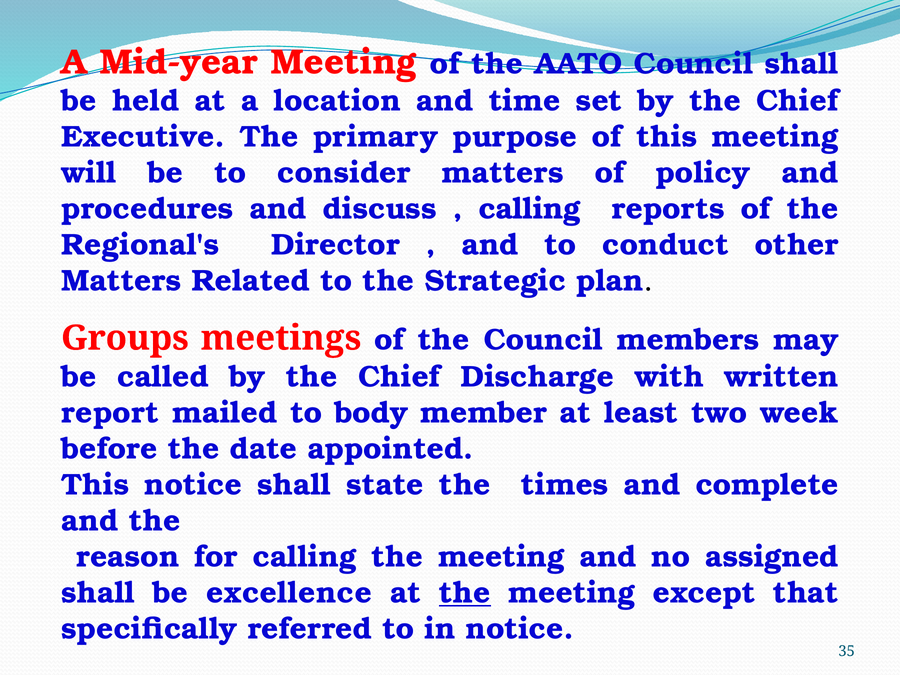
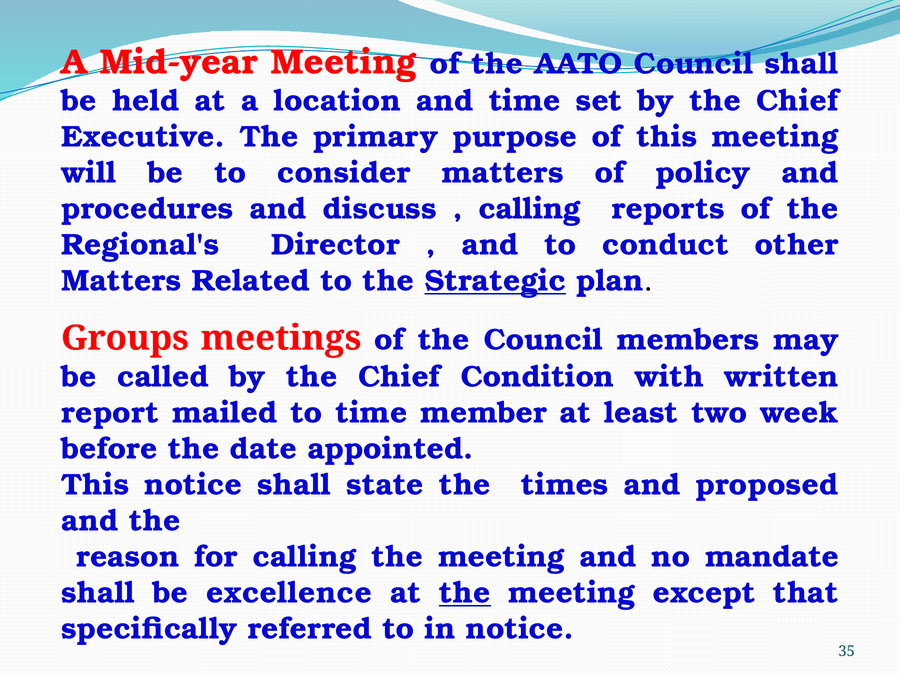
Strategic underline: none -> present (495, 281)
Discharge: Discharge -> Condition (538, 377)
to body: body -> time (371, 413)
complete: complete -> proposed (767, 485)
assigned: assigned -> mandate (772, 557)
